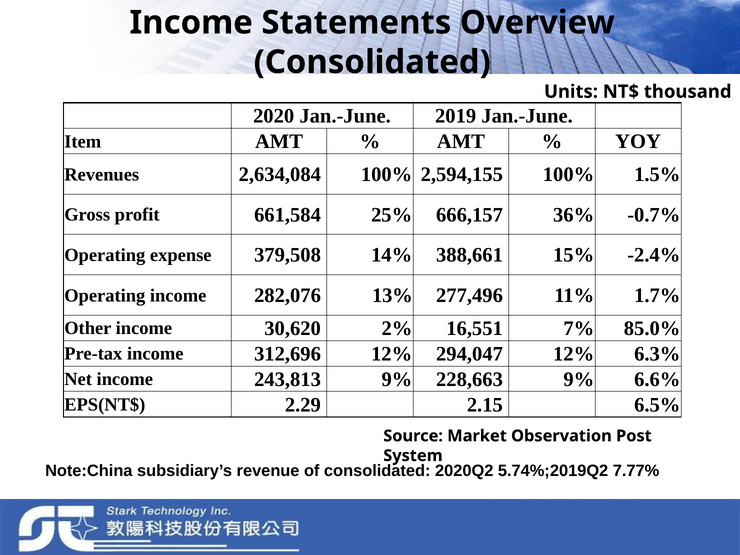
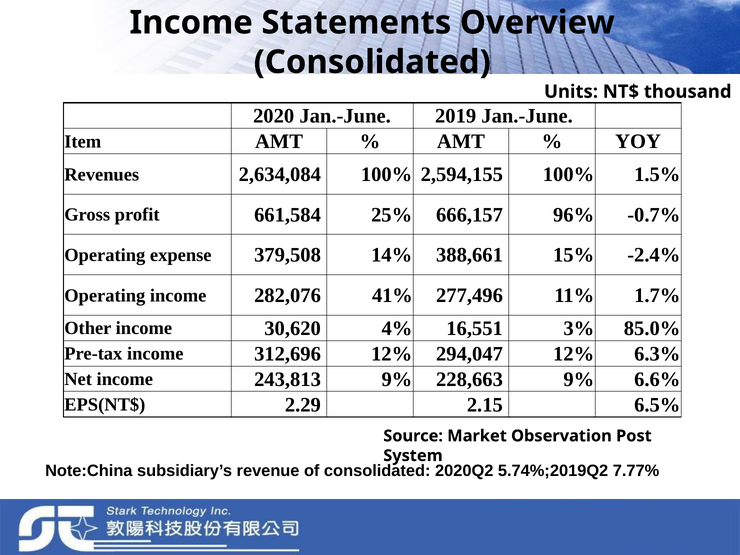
36%: 36% -> 96% (574, 215)
13%: 13% -> 41% (392, 295)
2%: 2% -> 4% (397, 328)
7%: 7% -> 3% (579, 328)
